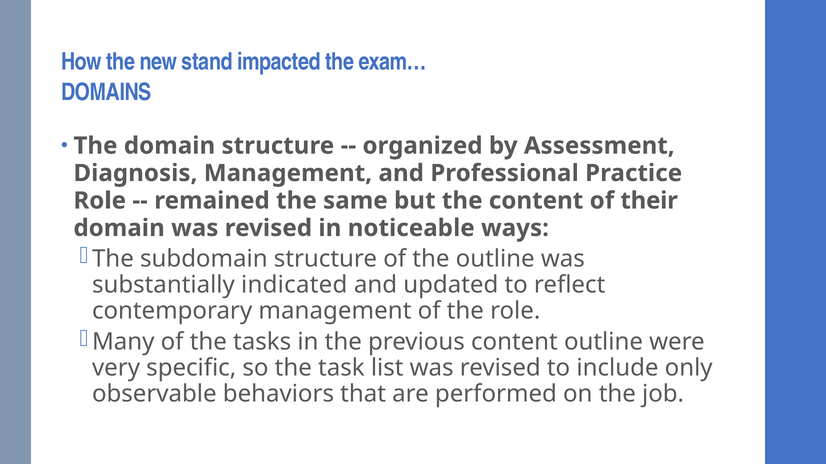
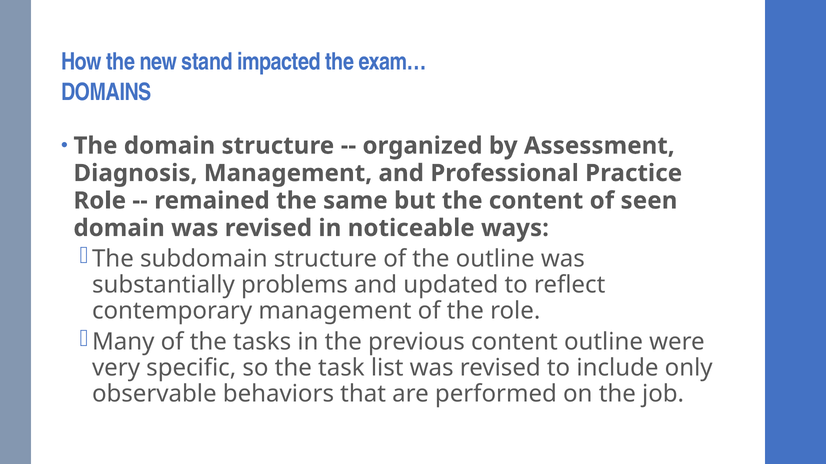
their: their -> seen (649, 201)
indicated: indicated -> problems (294, 285)
